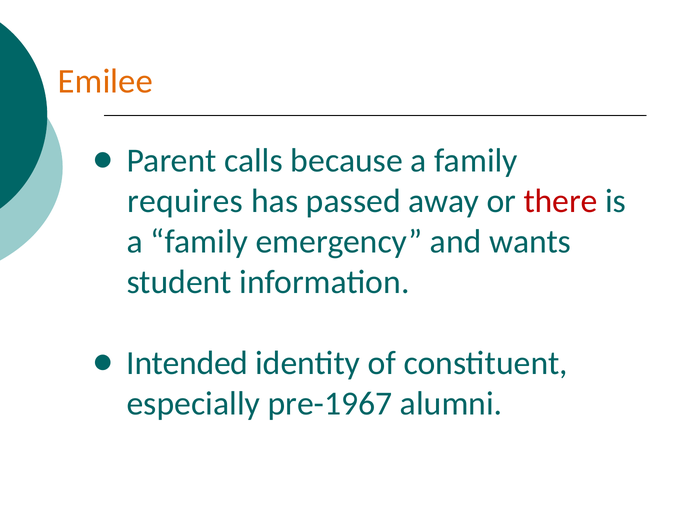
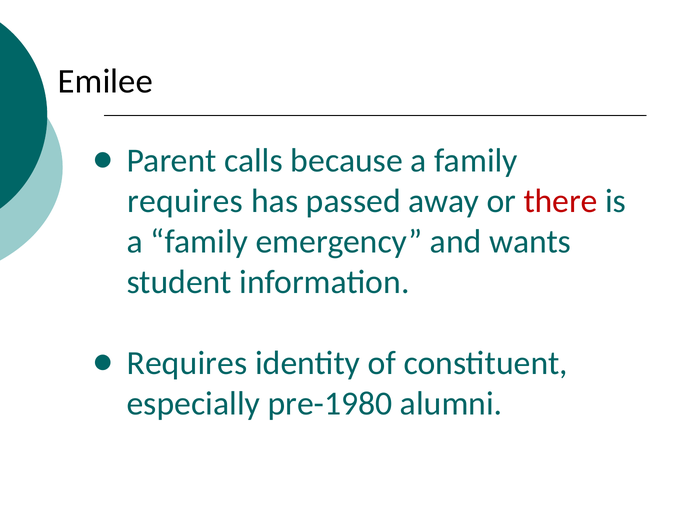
Emilee colour: orange -> black (105, 82)
Intended: Intended -> Requires (187, 363)
pre-1967: pre-1967 -> pre-1980 (330, 404)
